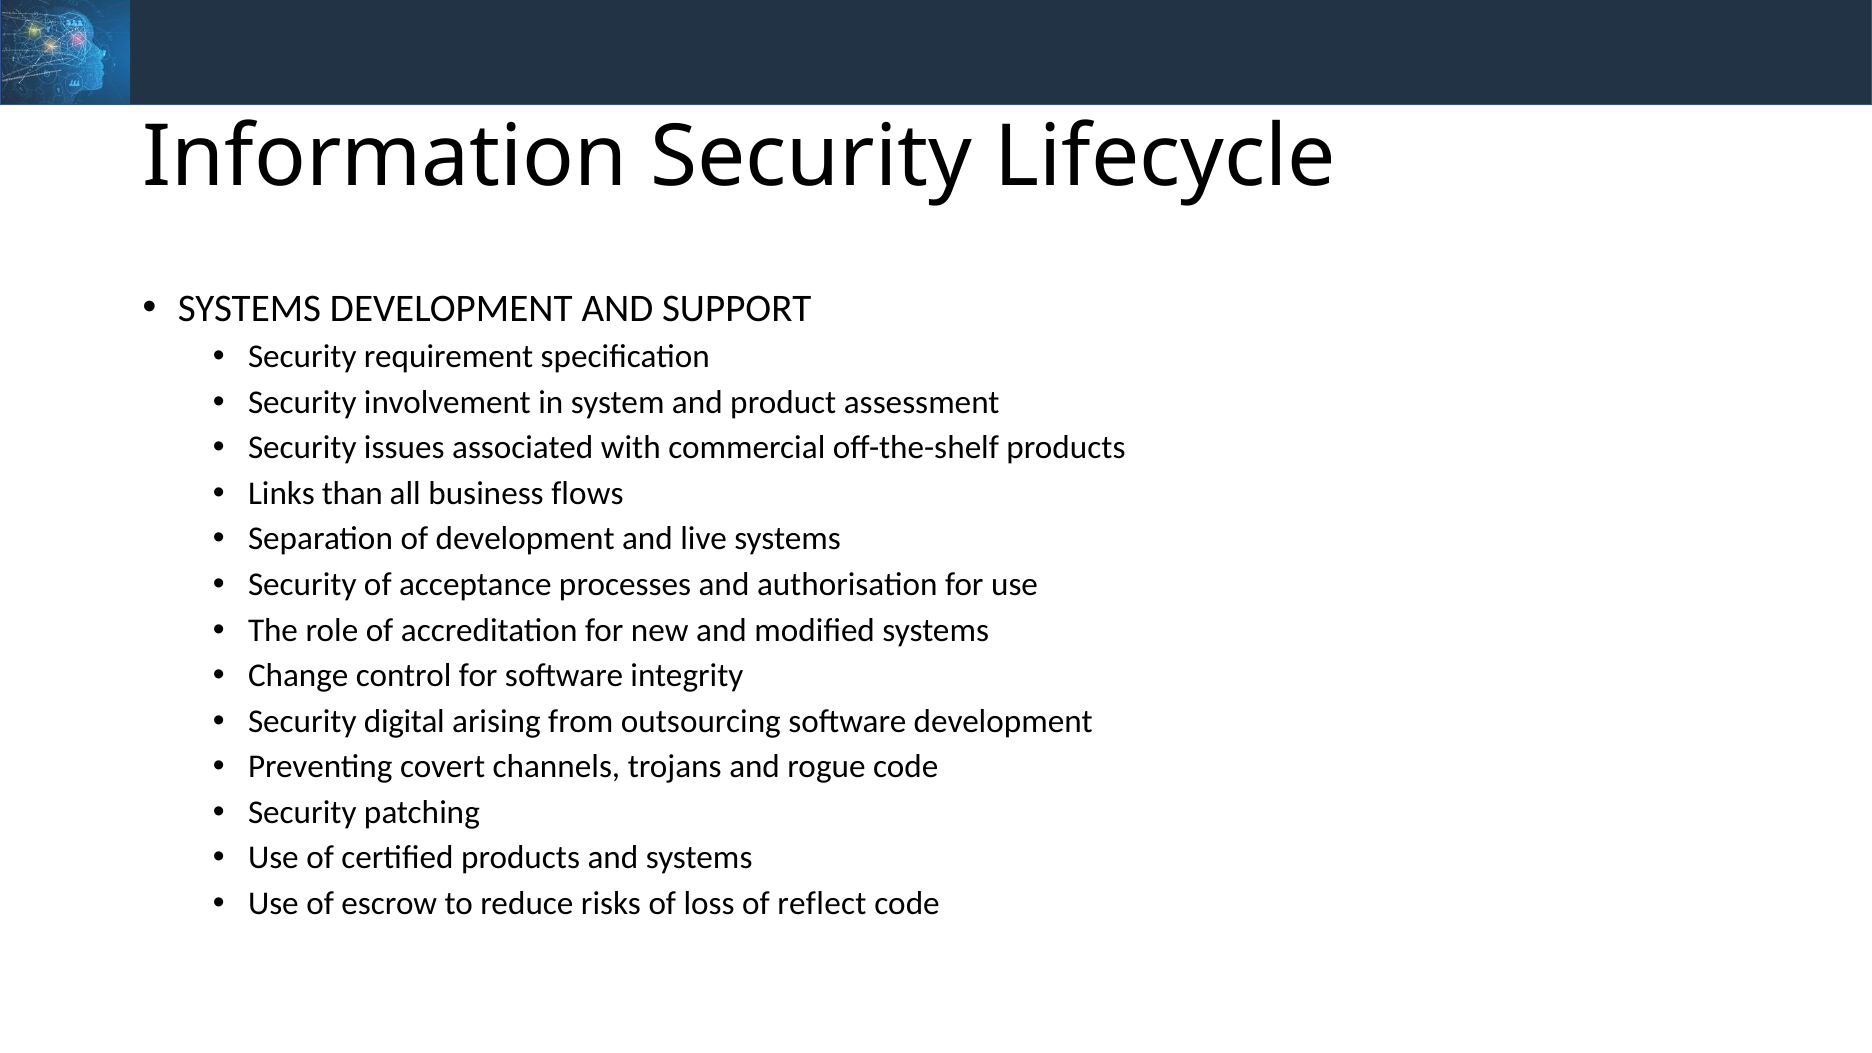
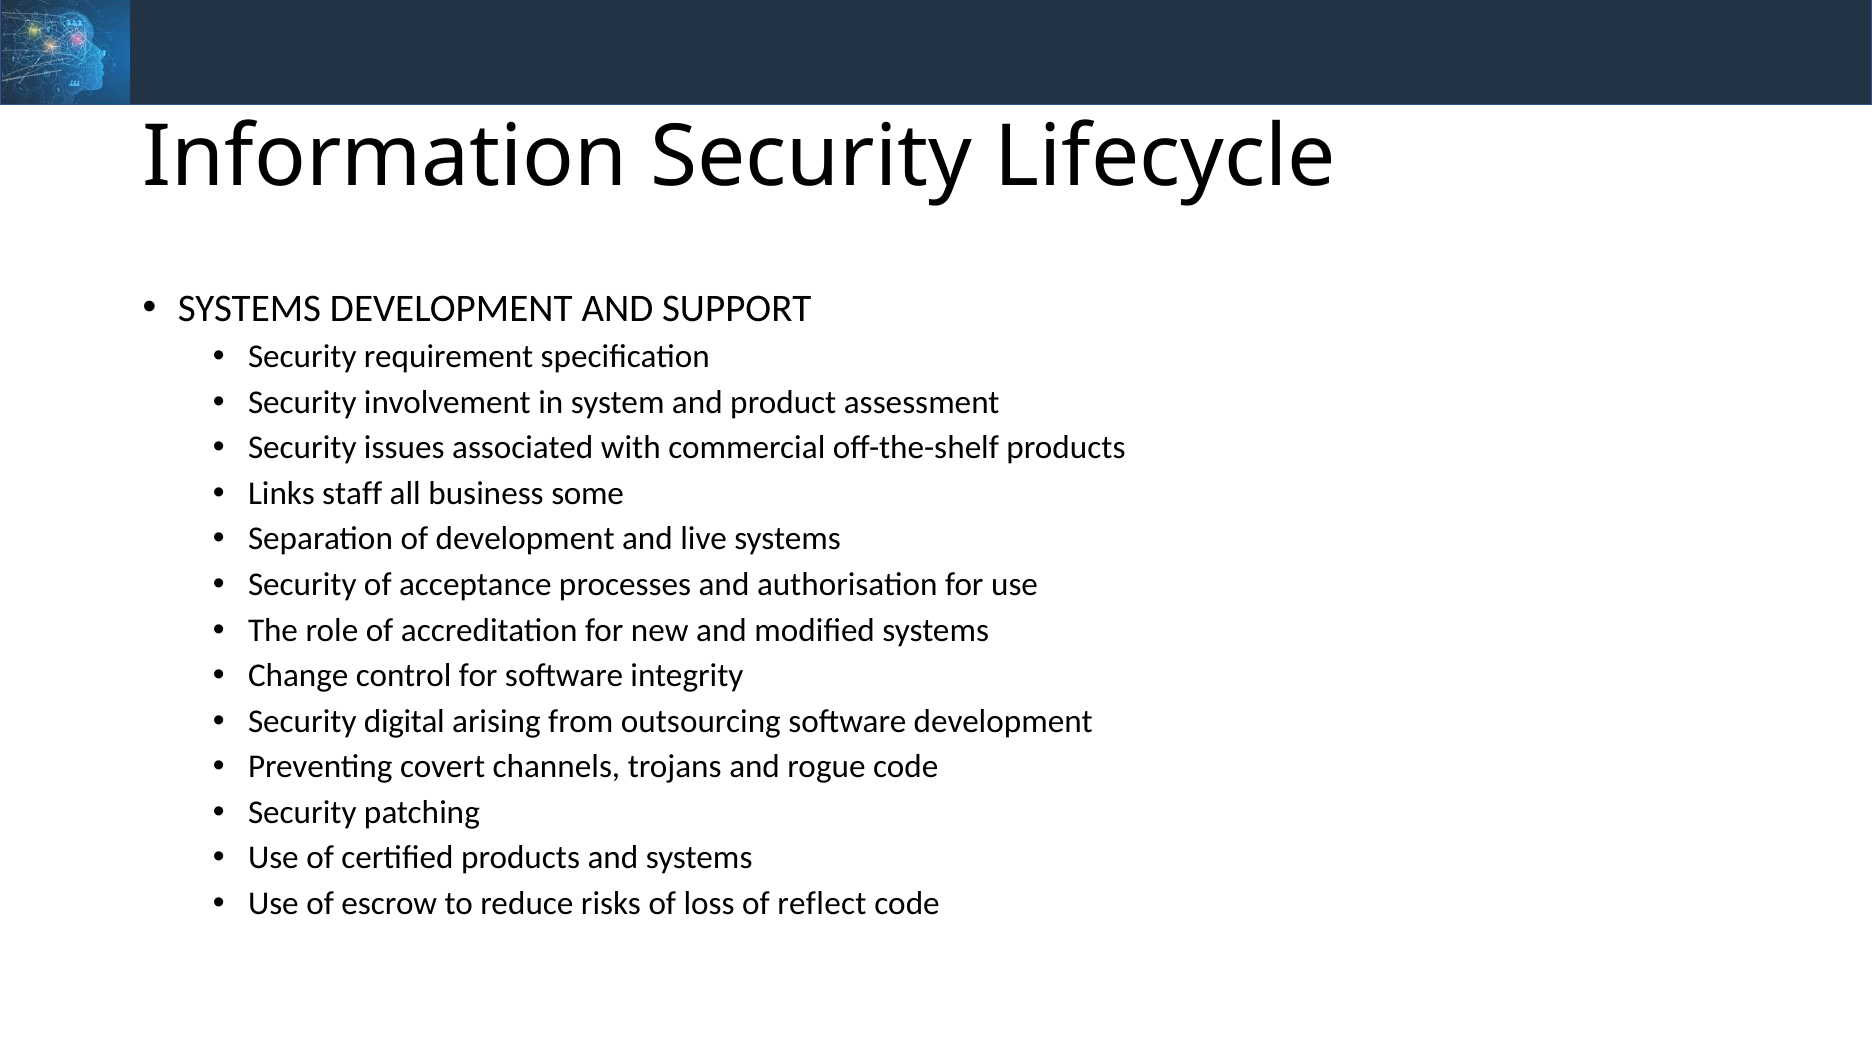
than: than -> staff (352, 493)
flows: flows -> some (588, 493)
